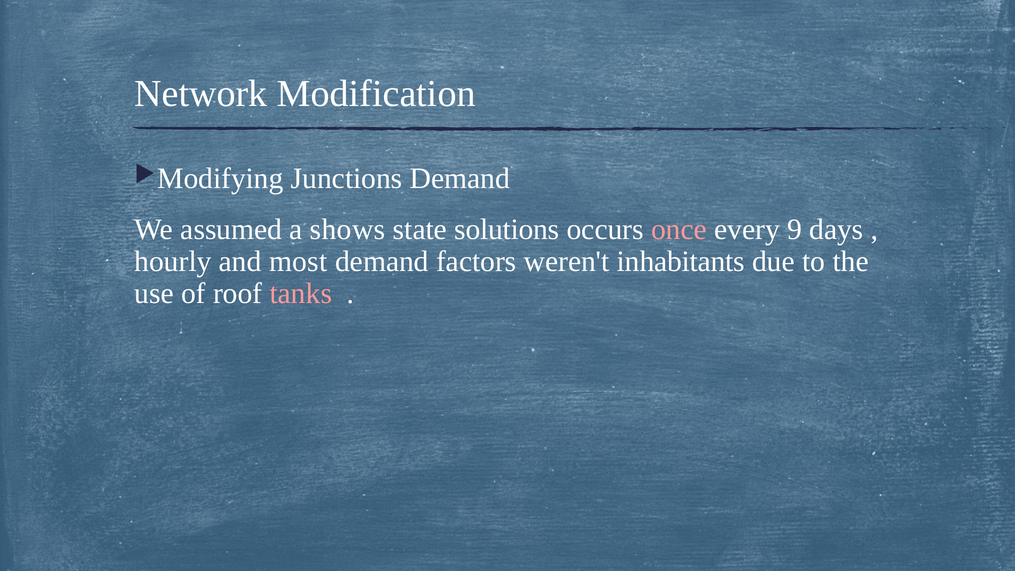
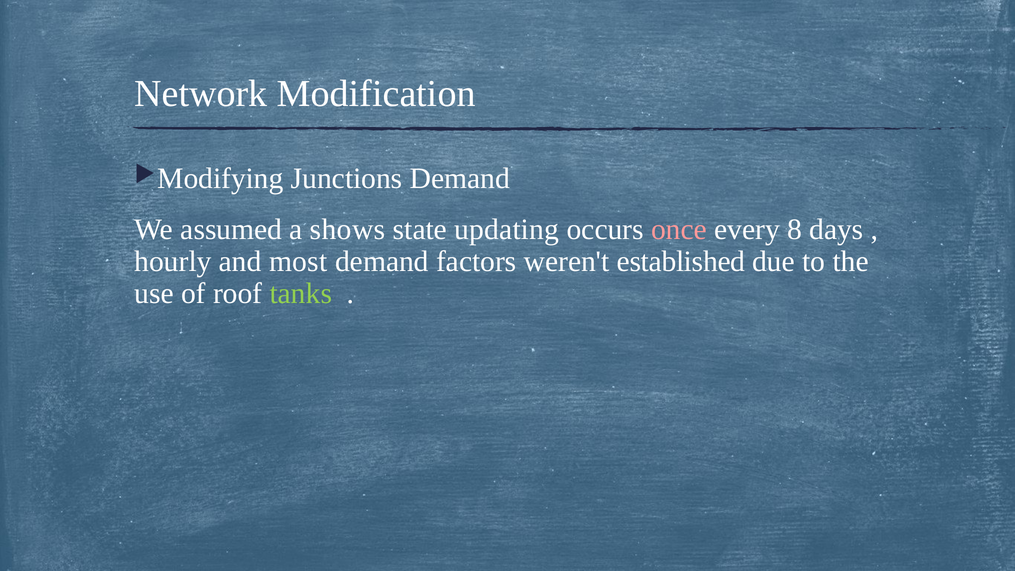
solutions: solutions -> updating (507, 229)
9: 9 -> 8 (795, 229)
inhabitants: inhabitants -> established (681, 261)
tanks colour: pink -> light green (301, 293)
